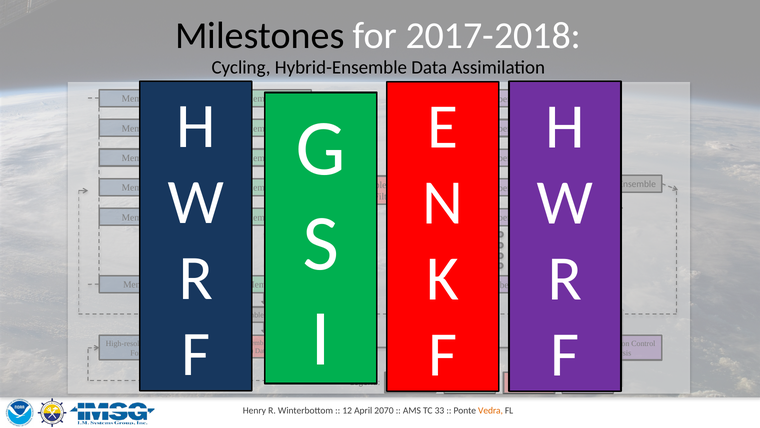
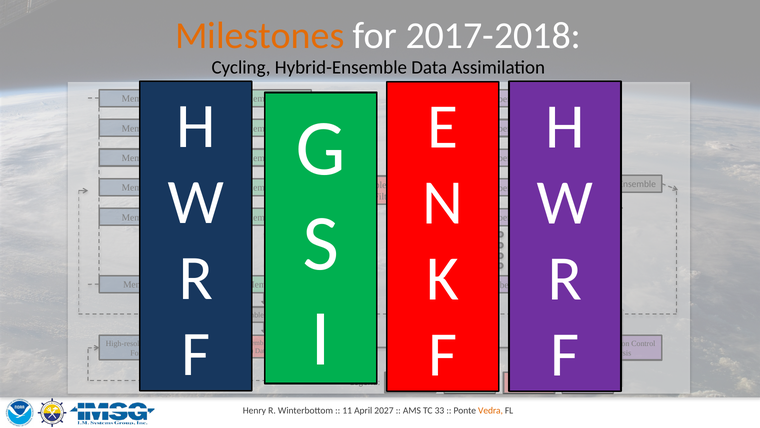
Milestones colour: black -> orange (260, 35)
12: 12 -> 11 (347, 410)
2070: 2070 -> 2027 (384, 410)
